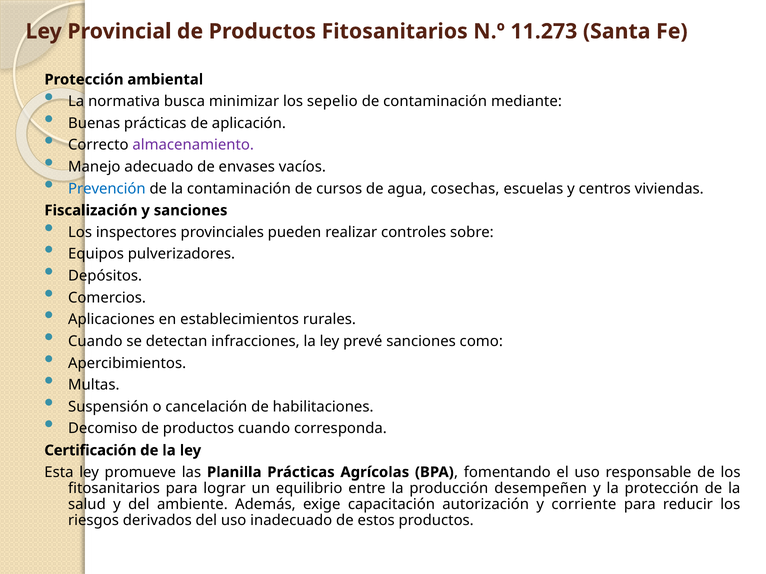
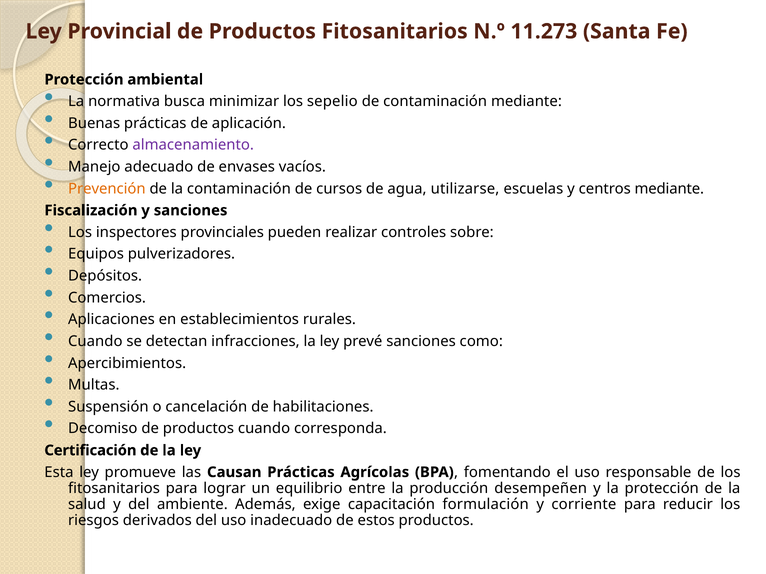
Prevención colour: blue -> orange (107, 189)
cosechas: cosechas -> utilizarse (465, 189)
centros viviendas: viviendas -> mediante (669, 189)
Planilla: Planilla -> Causan (234, 473)
autorización: autorización -> formulación (486, 505)
